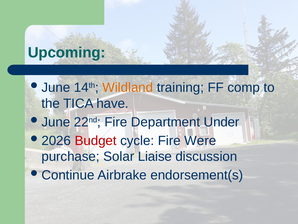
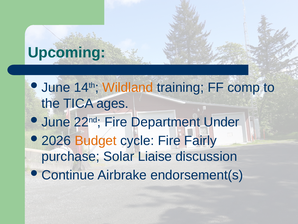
have: have -> ages (113, 103)
Budget colour: red -> orange (96, 140)
Were: Were -> Fairly (200, 140)
